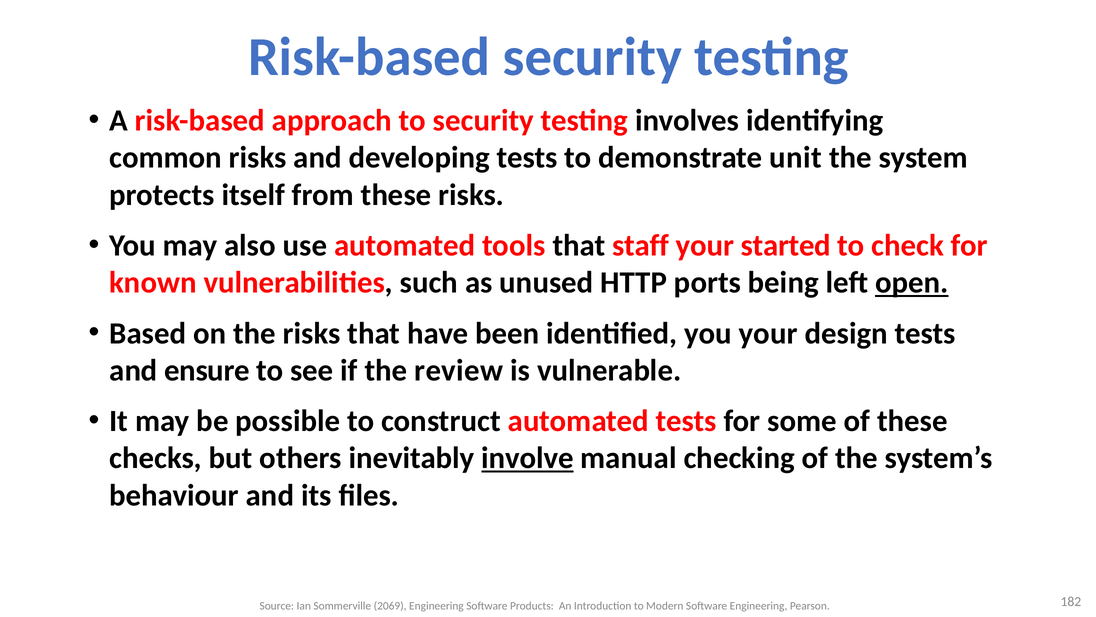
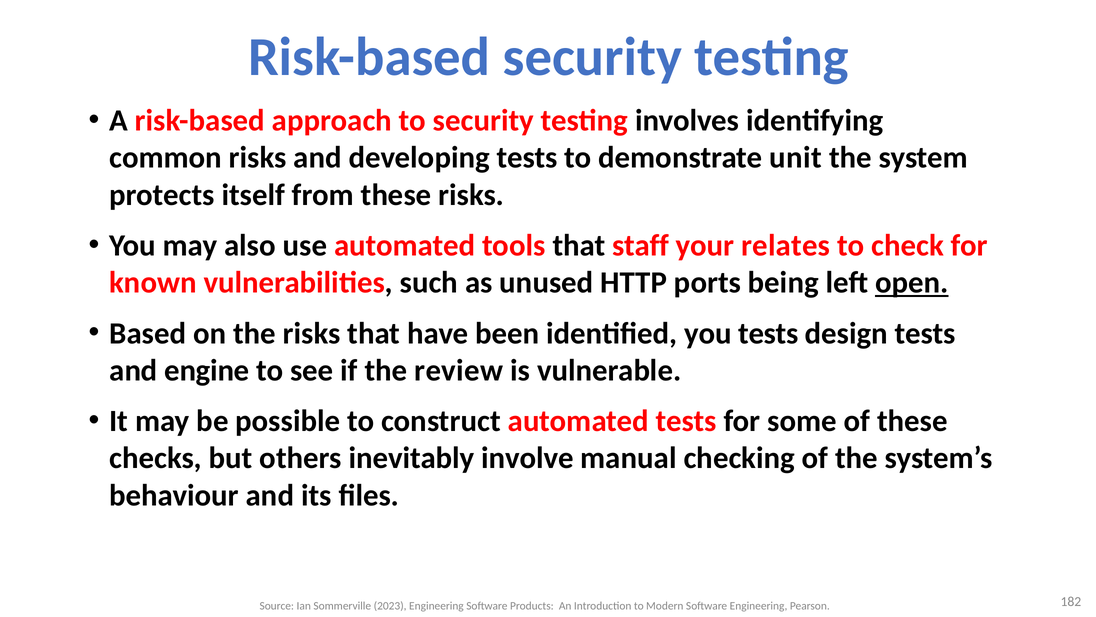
started: started -> relates (786, 245)
you your: your -> tests (768, 333)
ensure: ensure -> engine (207, 370)
involve underline: present -> none (528, 458)
2069: 2069 -> 2023 (390, 606)
